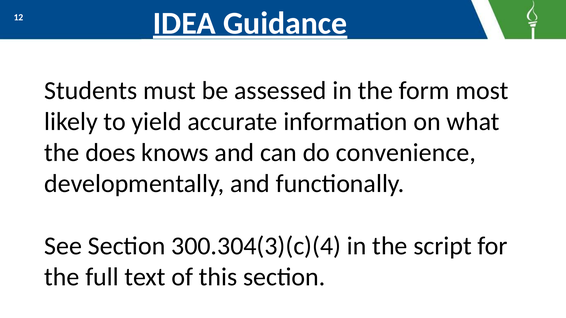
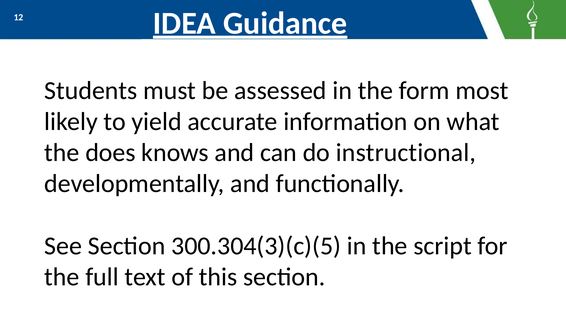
convenience: convenience -> instructional (406, 153)
300.304(3)(c)(4: 300.304(3)(c)(4 -> 300.304(3)(c)(5 (256, 246)
